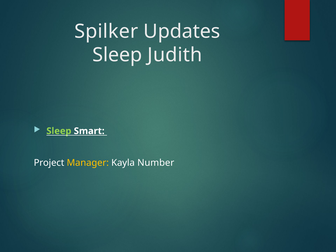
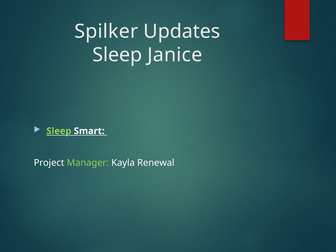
Judith: Judith -> Janice (175, 55)
Manager colour: yellow -> light green (88, 163)
Number: Number -> Renewal (156, 163)
